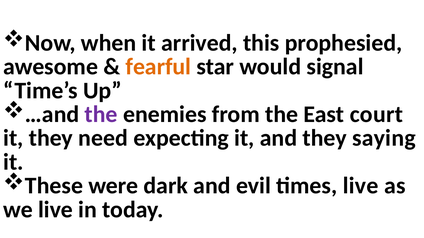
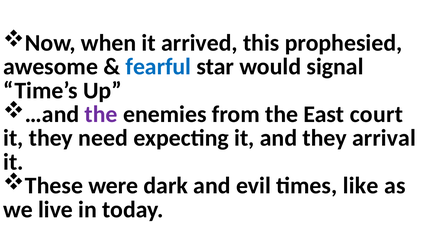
fearful colour: orange -> blue (158, 67)
saying: saying -> arrival (384, 138)
times live: live -> like (361, 186)
